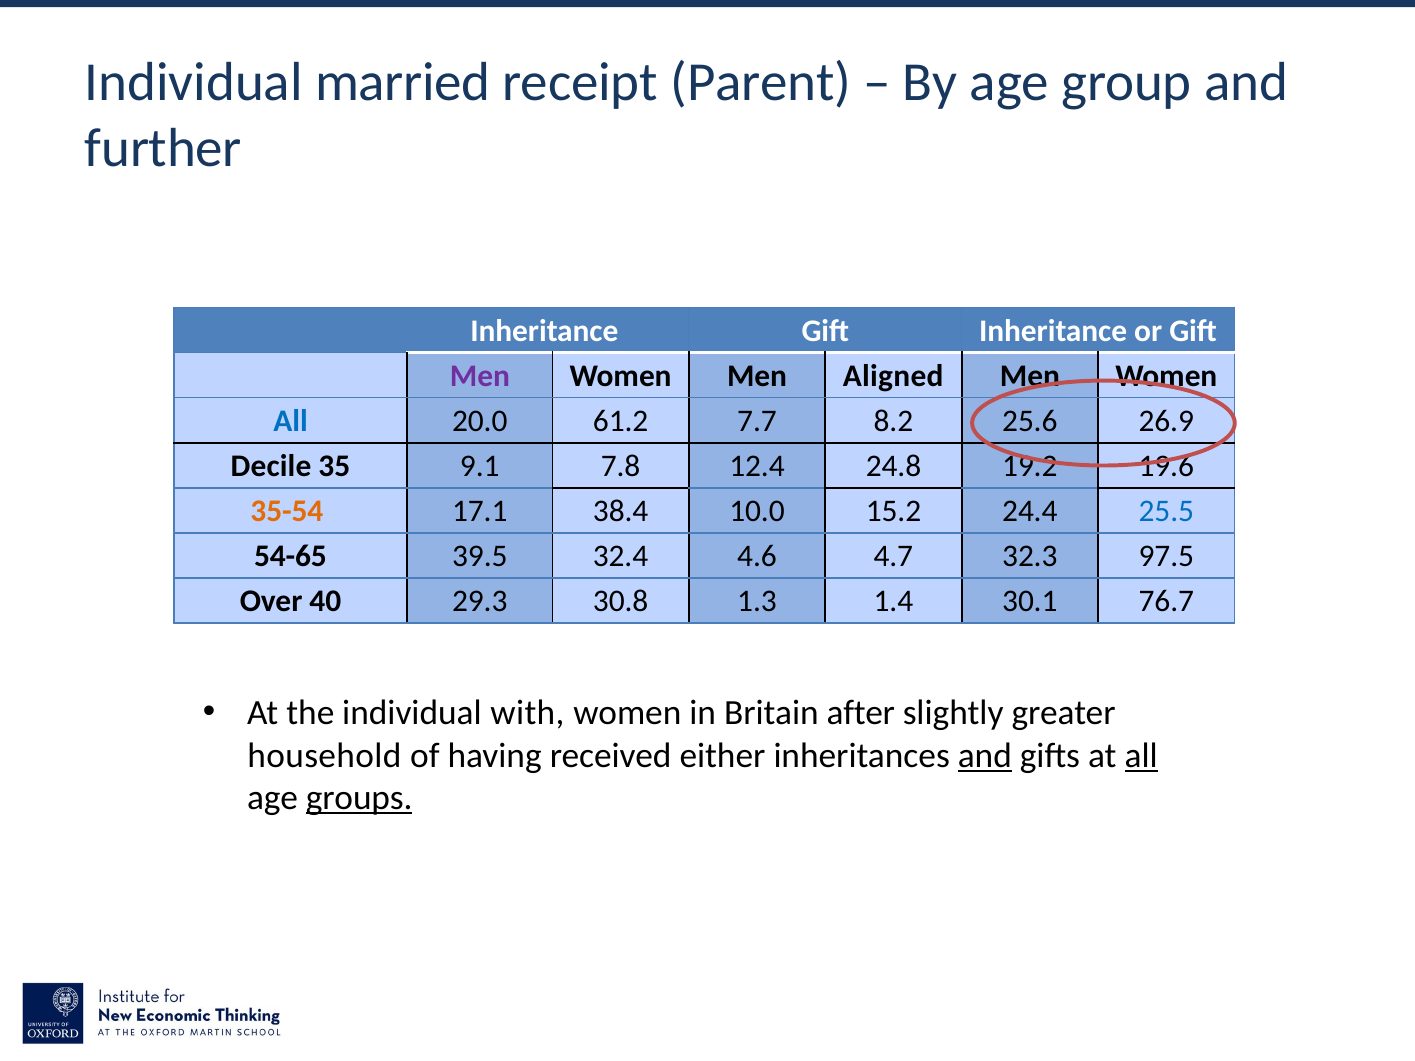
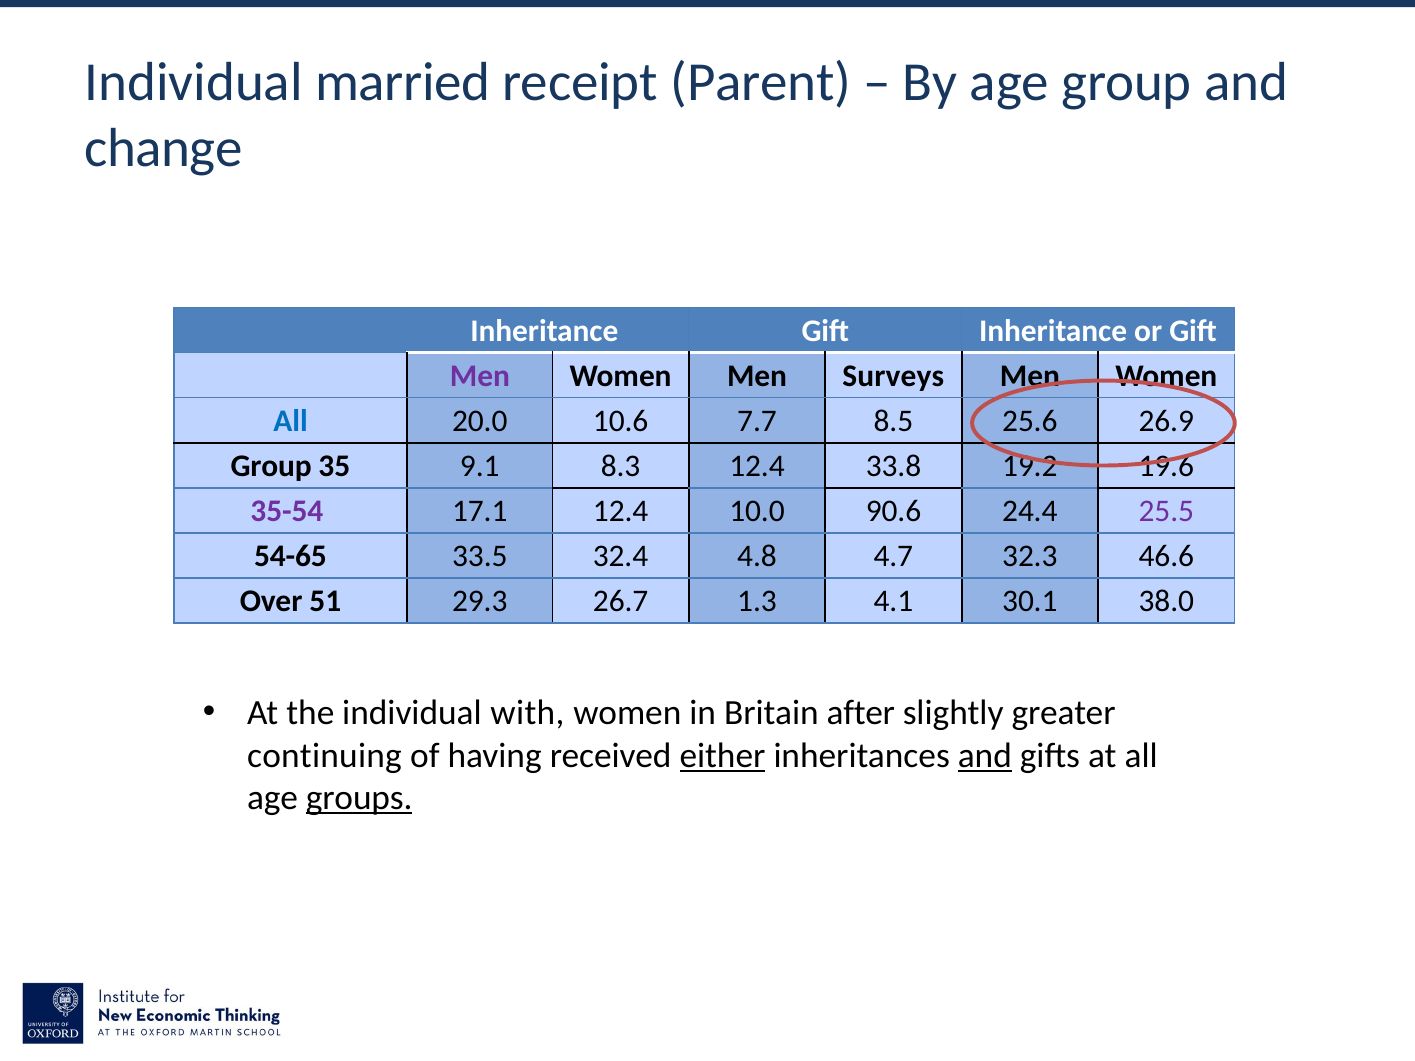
further: further -> change (164, 149)
Aligned: Aligned -> Surveys (893, 376)
61.2: 61.2 -> 10.6 (621, 421)
8.2: 8.2 -> 8.5 (893, 421)
Decile: Decile -> Group (271, 467)
7.8: 7.8 -> 8.3 (621, 467)
24.8: 24.8 -> 33.8 (894, 467)
35-54 colour: orange -> purple (287, 512)
17.1 38.4: 38.4 -> 12.4 (621, 512)
15.2: 15.2 -> 90.6 (894, 512)
25.5 colour: blue -> purple (1166, 512)
39.5: 39.5 -> 33.5 (480, 557)
4.6: 4.6 -> 4.8 (757, 557)
97.5: 97.5 -> 46.6 (1166, 557)
40: 40 -> 51 (325, 602)
30.8: 30.8 -> 26.7 (621, 602)
1.4: 1.4 -> 4.1 (893, 602)
76.7: 76.7 -> 38.0 (1166, 602)
household: household -> continuing (324, 756)
either underline: none -> present (722, 756)
all underline: present -> none (1141, 756)
